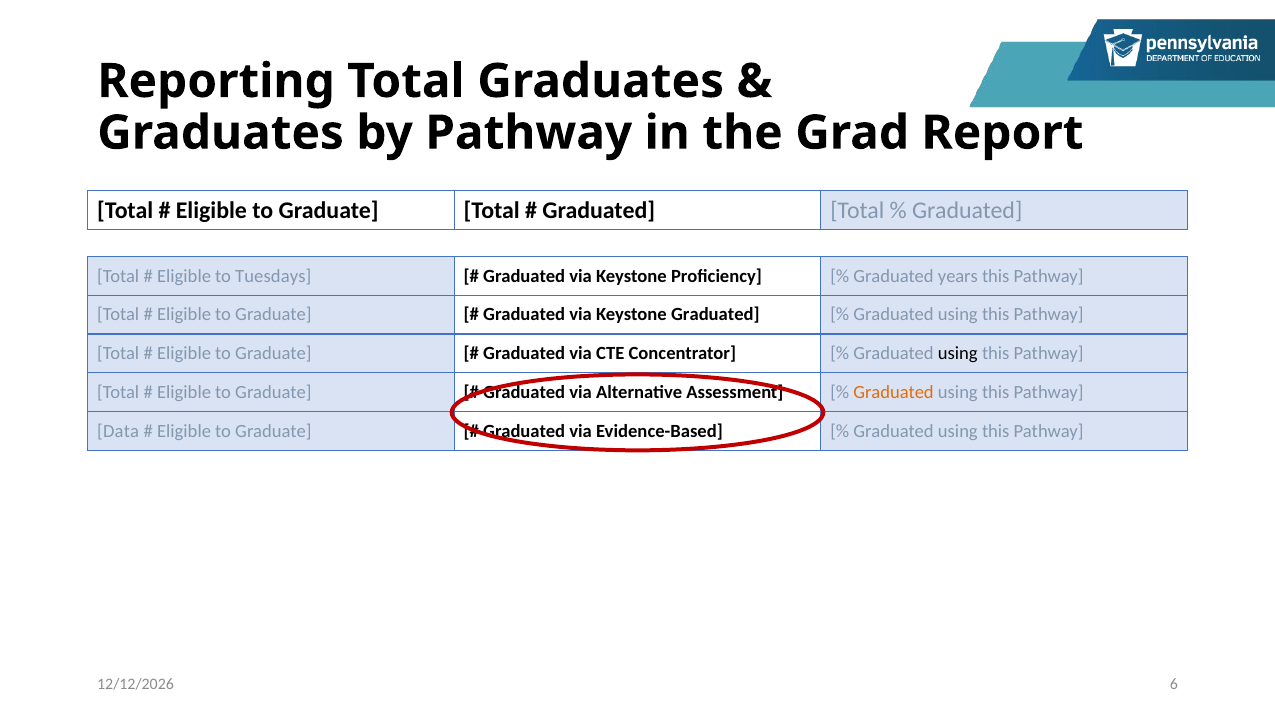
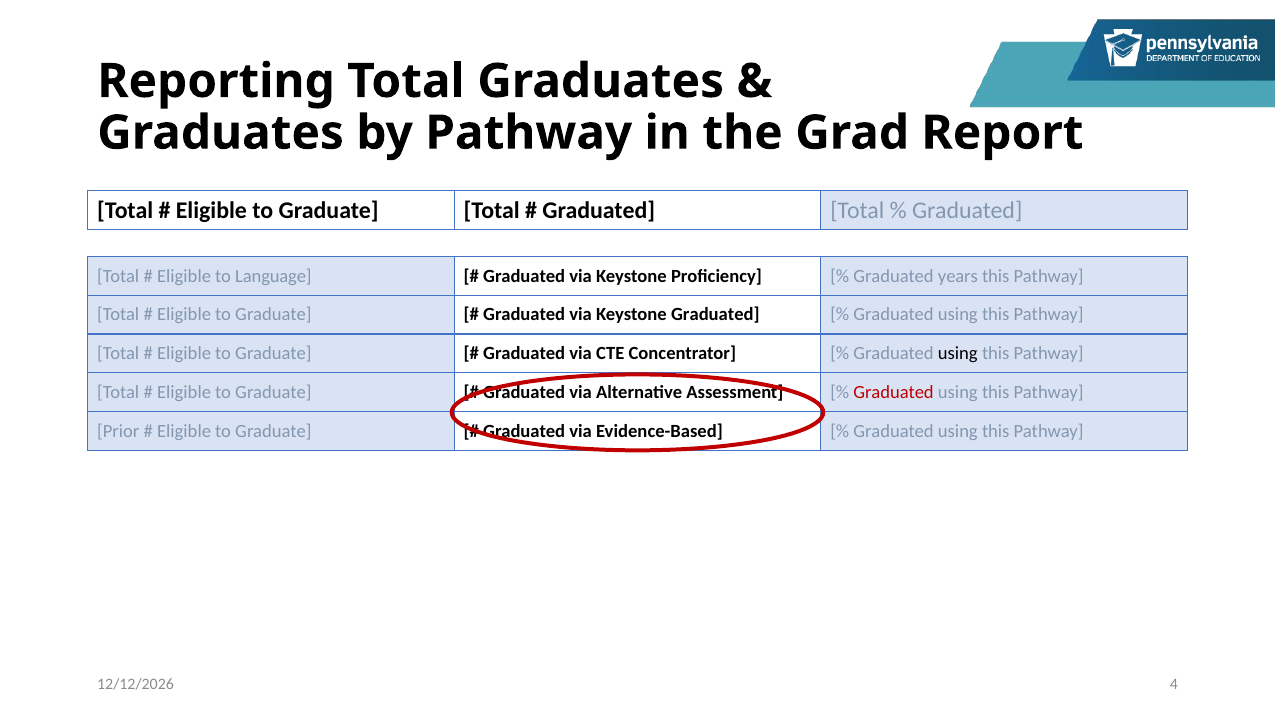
Tuesdays: Tuesdays -> Language (273, 276)
Graduated colour: orange -> red (894, 392)
Data: Data -> Prior (118, 431)
6: 6 -> 4 (1174, 685)
